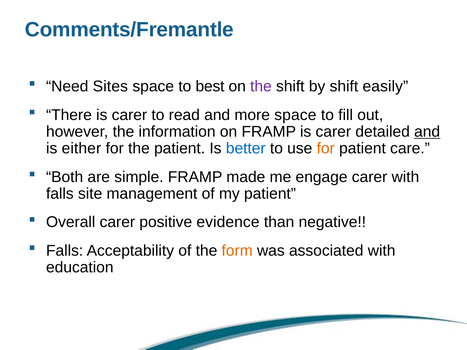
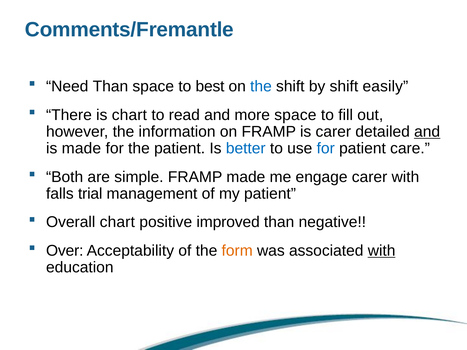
Need Sites: Sites -> Than (110, 86)
the colour: purple -> blue (261, 86)
There is carer: carer -> chart (129, 115)
is either: either -> made (81, 149)
for colour: orange -> blue (326, 149)
site: site -> trial (90, 194)
Overall carer: carer -> chart (117, 222)
evidence: evidence -> improved (228, 222)
Falls: Falls -> Over (65, 251)
with underline: none -> present (382, 251)
